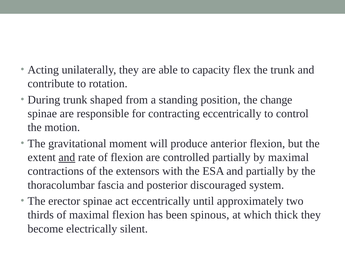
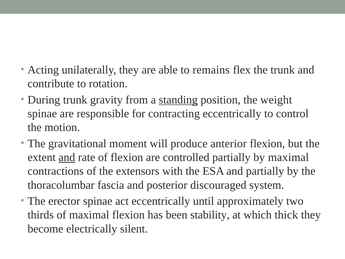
capacity: capacity -> remains (211, 70)
shaped: shaped -> gravity (106, 100)
standing underline: none -> present (178, 100)
change: change -> weight (276, 100)
spinous: spinous -> stability (210, 215)
